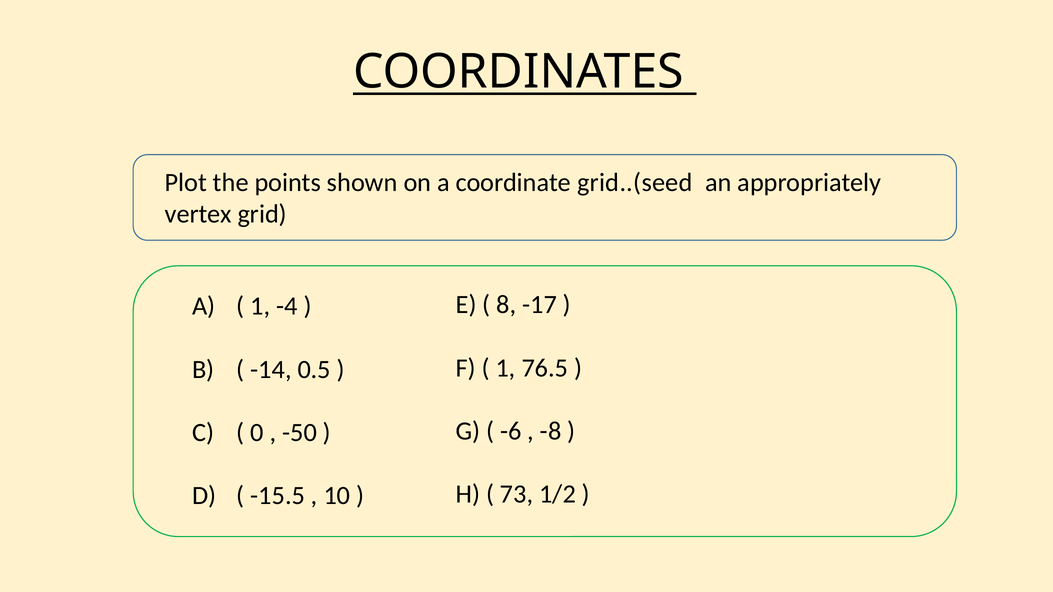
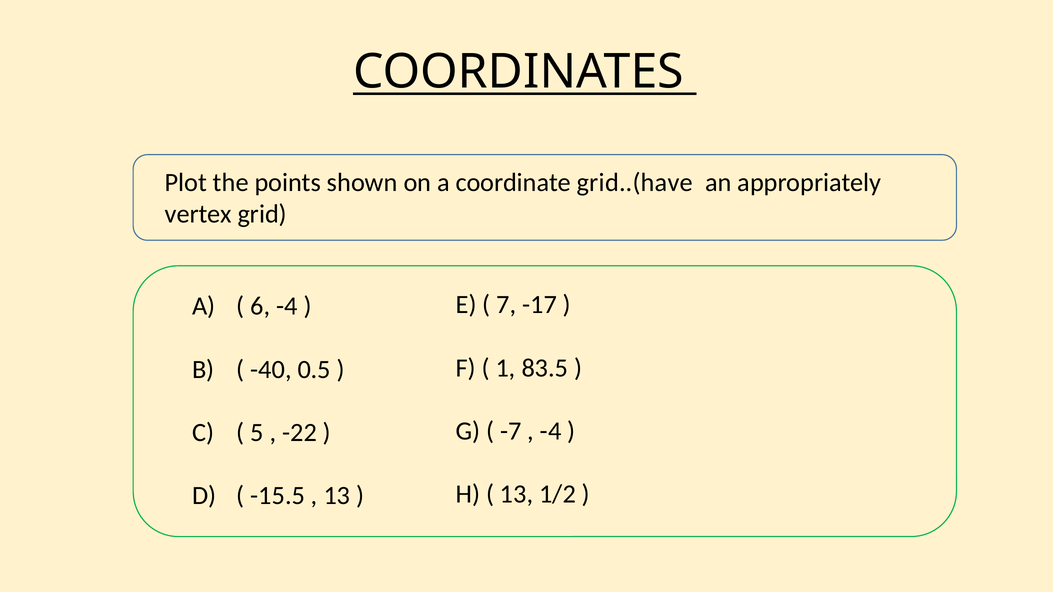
grid..(seed: grid..(seed -> grid..(have (635, 183)
8: 8 -> 7 (506, 305)
1: 1 -> 6 (260, 306)
76.5: 76.5 -> 83.5 (545, 368)
-14: -14 -> -40 (271, 370)
-6: -6 -> -7 (511, 431)
-8: -8 -> -4 (551, 431)
0: 0 -> 5 (257, 433)
-50: -50 -> -22 (300, 433)
73: 73 -> 13 (517, 494)
10: 10 -> 13 (337, 496)
